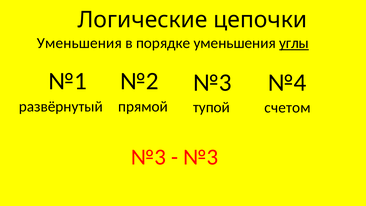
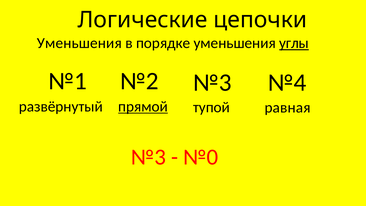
прямой underline: none -> present (143, 106)
счетом: счетом -> равная (288, 108)
№3: №3 -> №0 (201, 157)
